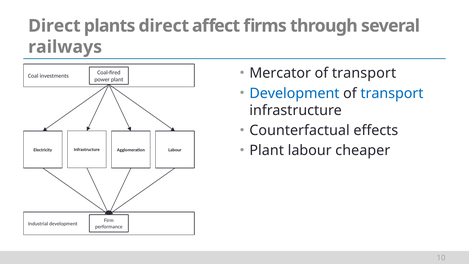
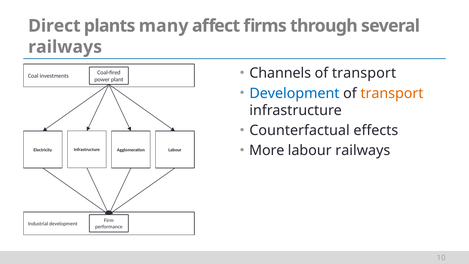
plants direct: direct -> many (164, 26)
Mercator: Mercator -> Channels (280, 73)
transport colour: blue -> orange (392, 93)
Plant: Plant -> More (267, 150)
labour cheaper: cheaper -> railways (363, 150)
